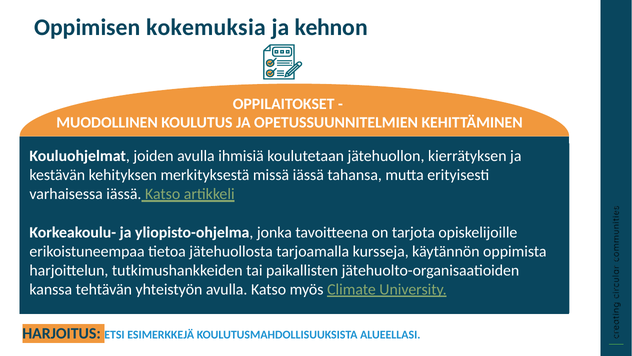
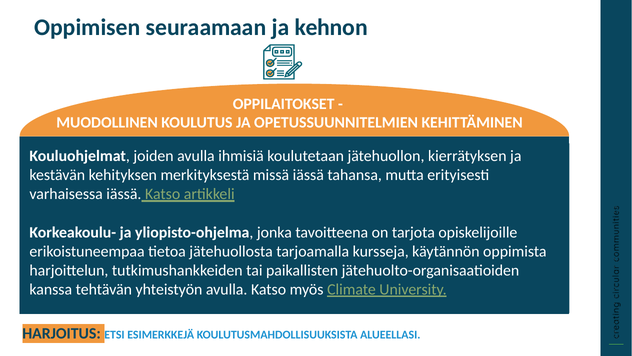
kokemuksia: kokemuksia -> seuraamaan (206, 27)
